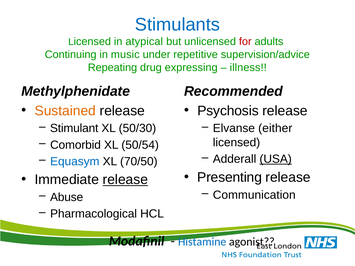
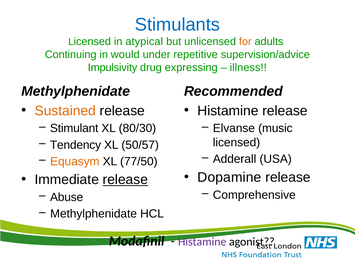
for colour: red -> orange (245, 42)
music: music -> would (125, 55)
Repeating: Repeating -> Impulsivity (113, 68)
Psychosis: Psychosis -> Histamine (228, 111)
50/30: 50/30 -> 80/30 (137, 128)
either: either -> music (275, 128)
Comorbid: Comorbid -> Tendency (76, 145)
50/54: 50/54 -> 50/57 (140, 145)
USA underline: present -> none (276, 159)
Equasym colour: blue -> orange (75, 162)
70/50: 70/50 -> 77/50 (139, 162)
Presenting: Presenting -> Dopamine (229, 177)
Communication: Communication -> Comprehensive (254, 195)
Pharmacological: Pharmacological -> Methylphenidate (94, 214)
Histamine colour: blue -> purple (202, 242)
